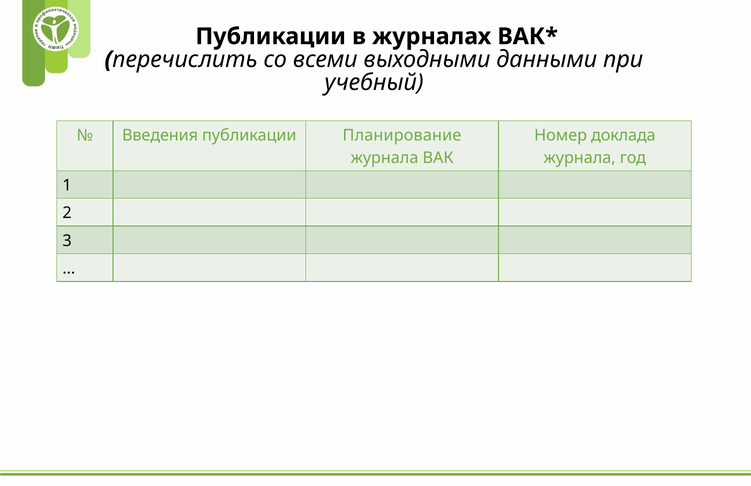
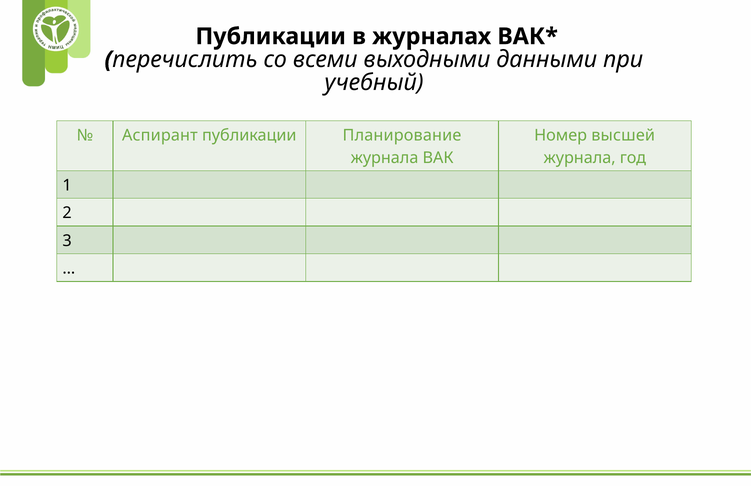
Введения: Введения -> Аспирант (160, 136)
доклада: доклада -> высшей (623, 136)
